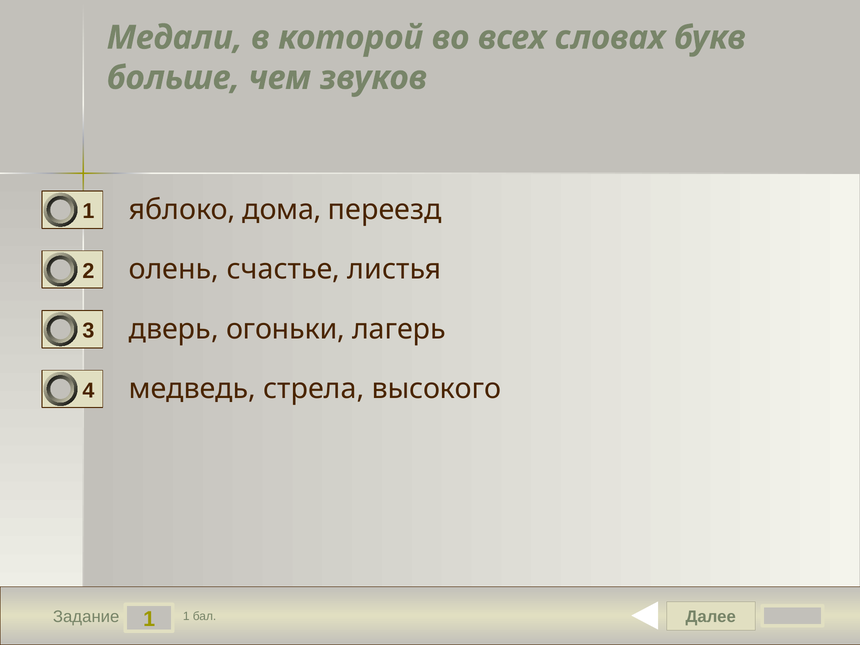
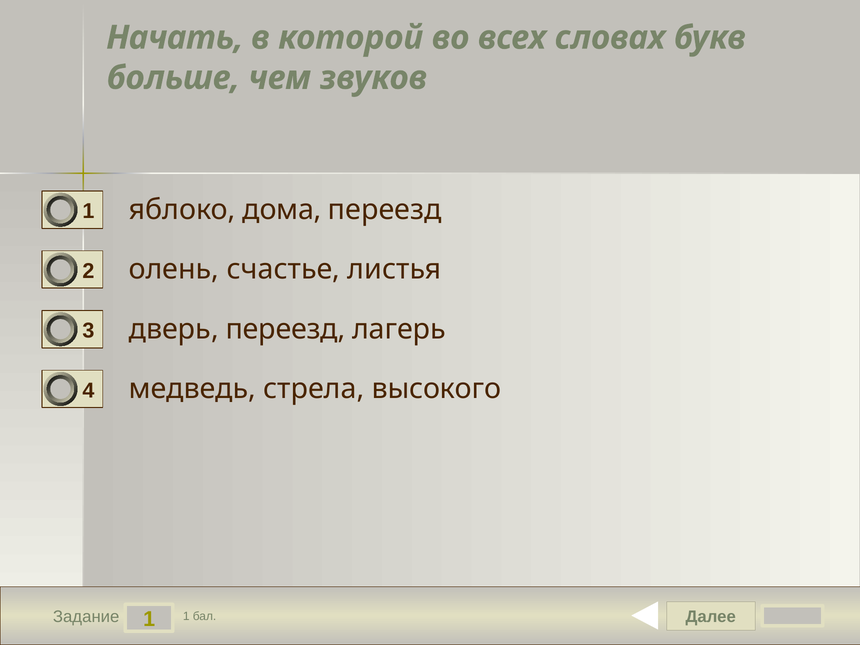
Медали: Медали -> Начать (175, 38)
дверь огоньки: огоньки -> переезд (286, 329)
